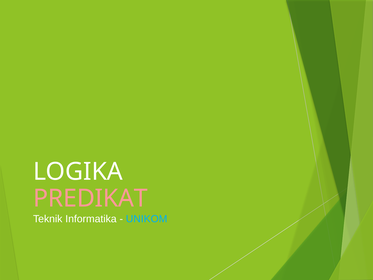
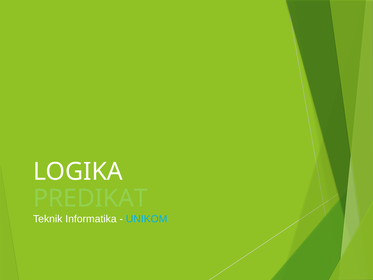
PREDIKAT colour: pink -> light green (90, 198)
